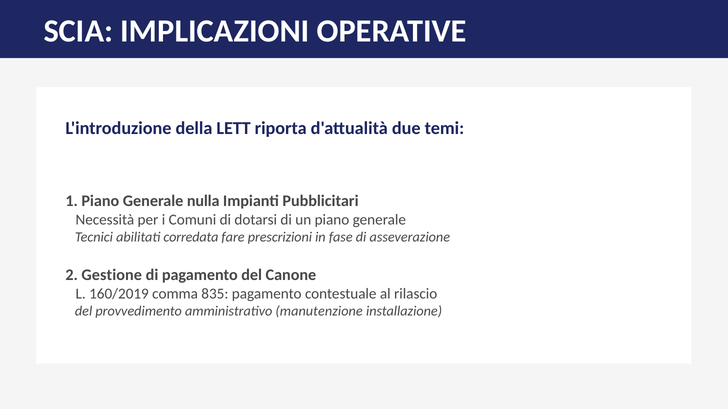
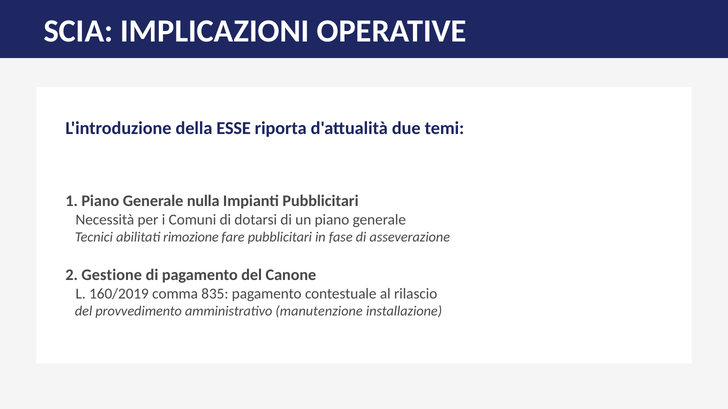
LETT: LETT -> ESSE (234, 129)
corredata: corredata -> rimozione (191, 238)
fare prescrizioni: prescrizioni -> pubblicitari (280, 238)
